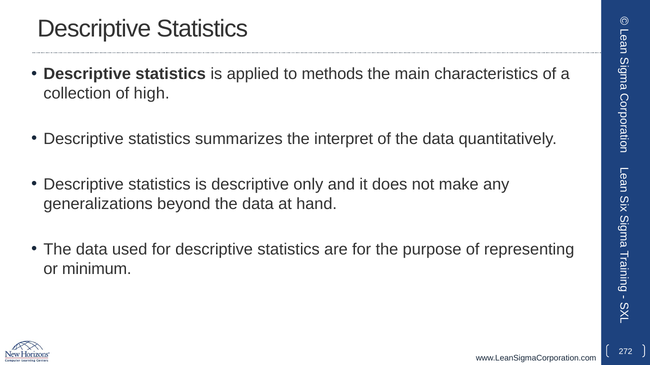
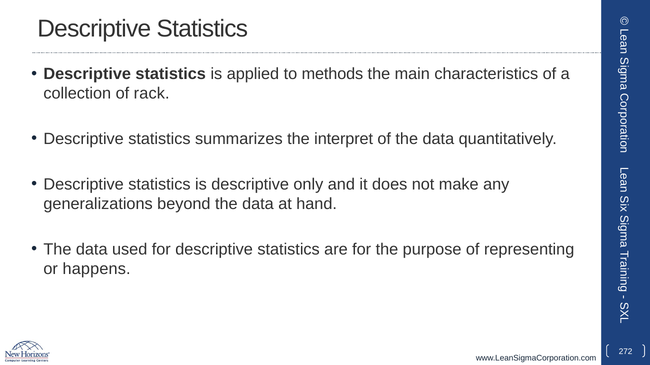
high: high -> rack (152, 94)
minimum: minimum -> happens (97, 269)
